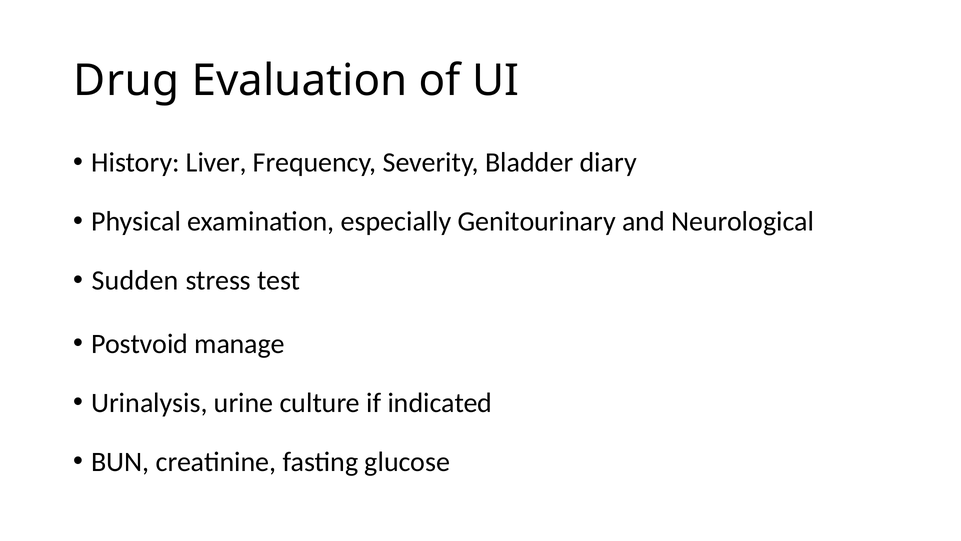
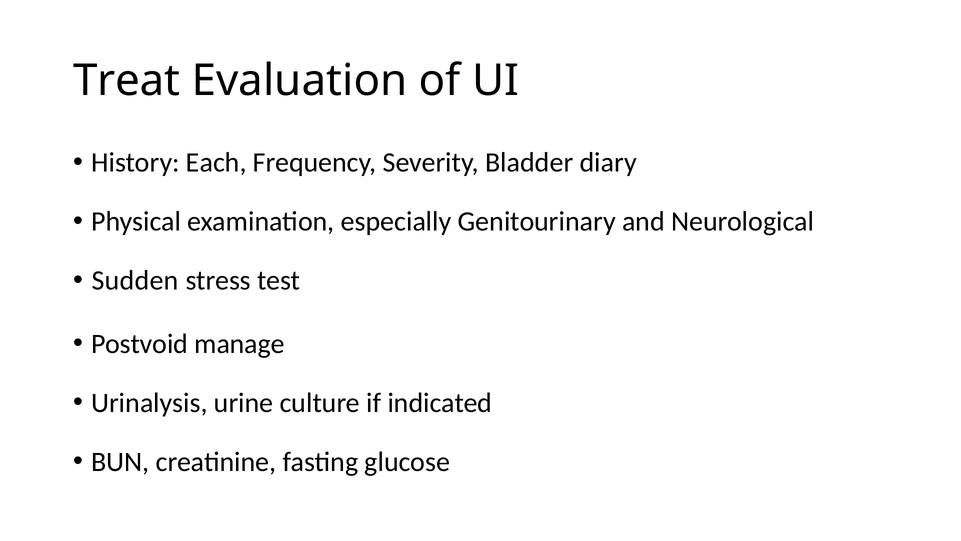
Drug: Drug -> Treat (127, 81)
Liver: Liver -> Each (216, 162)
